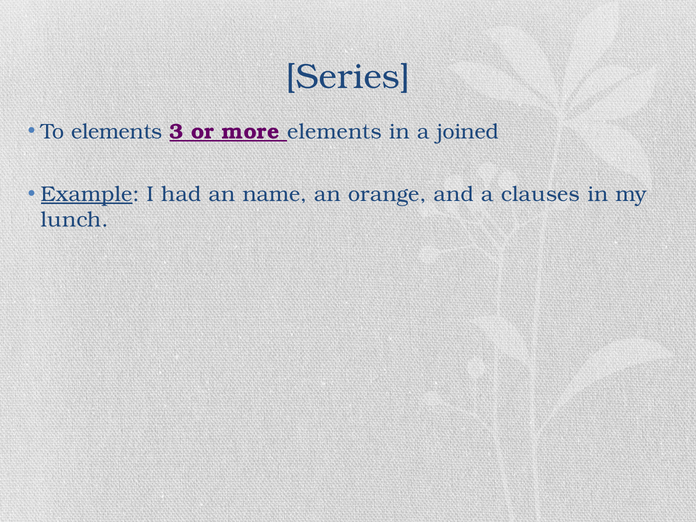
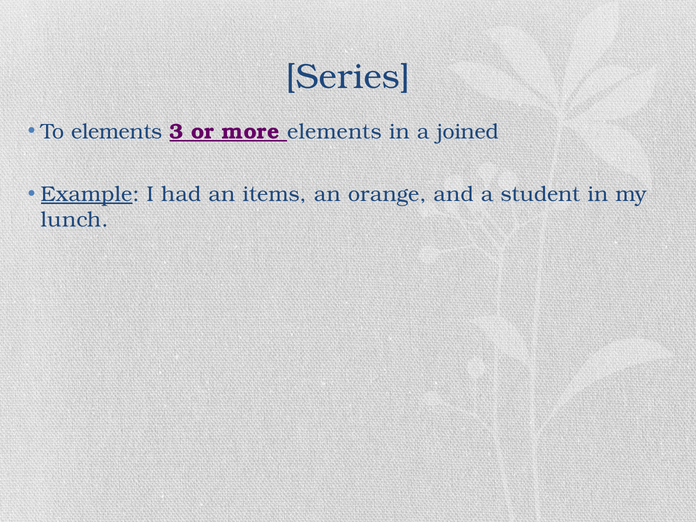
name: name -> items (275, 194)
clauses: clauses -> student (541, 194)
